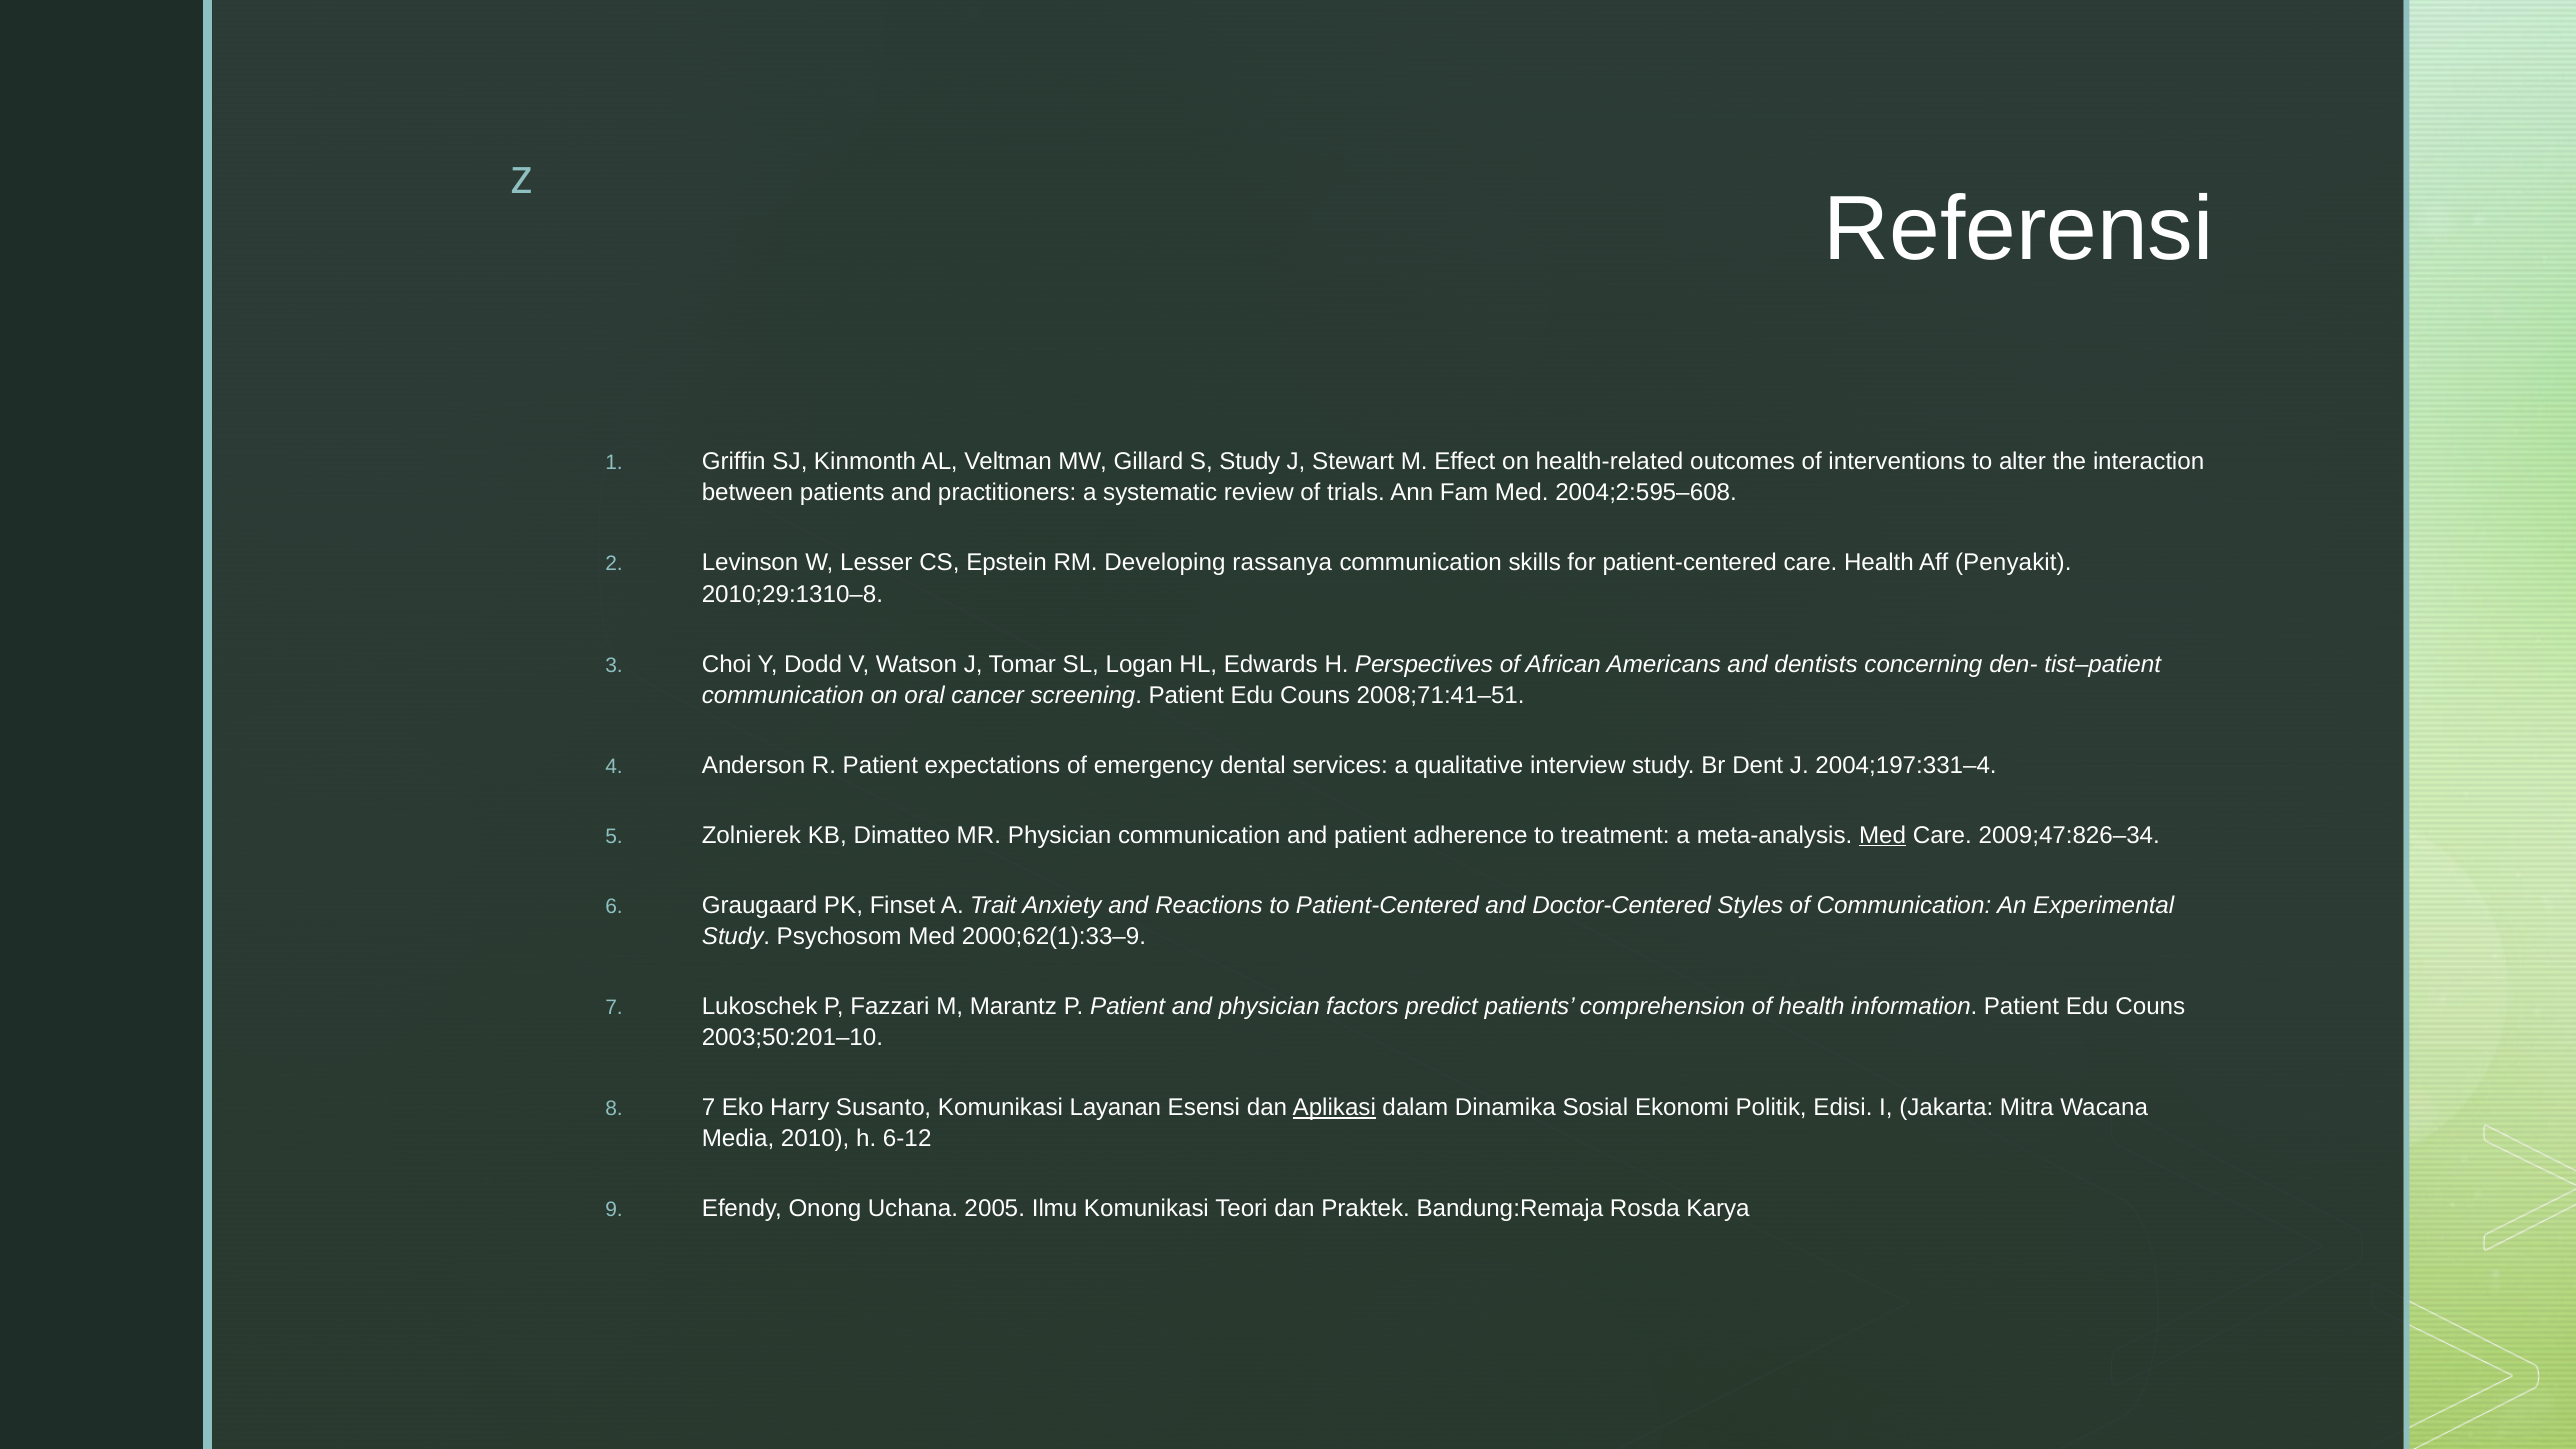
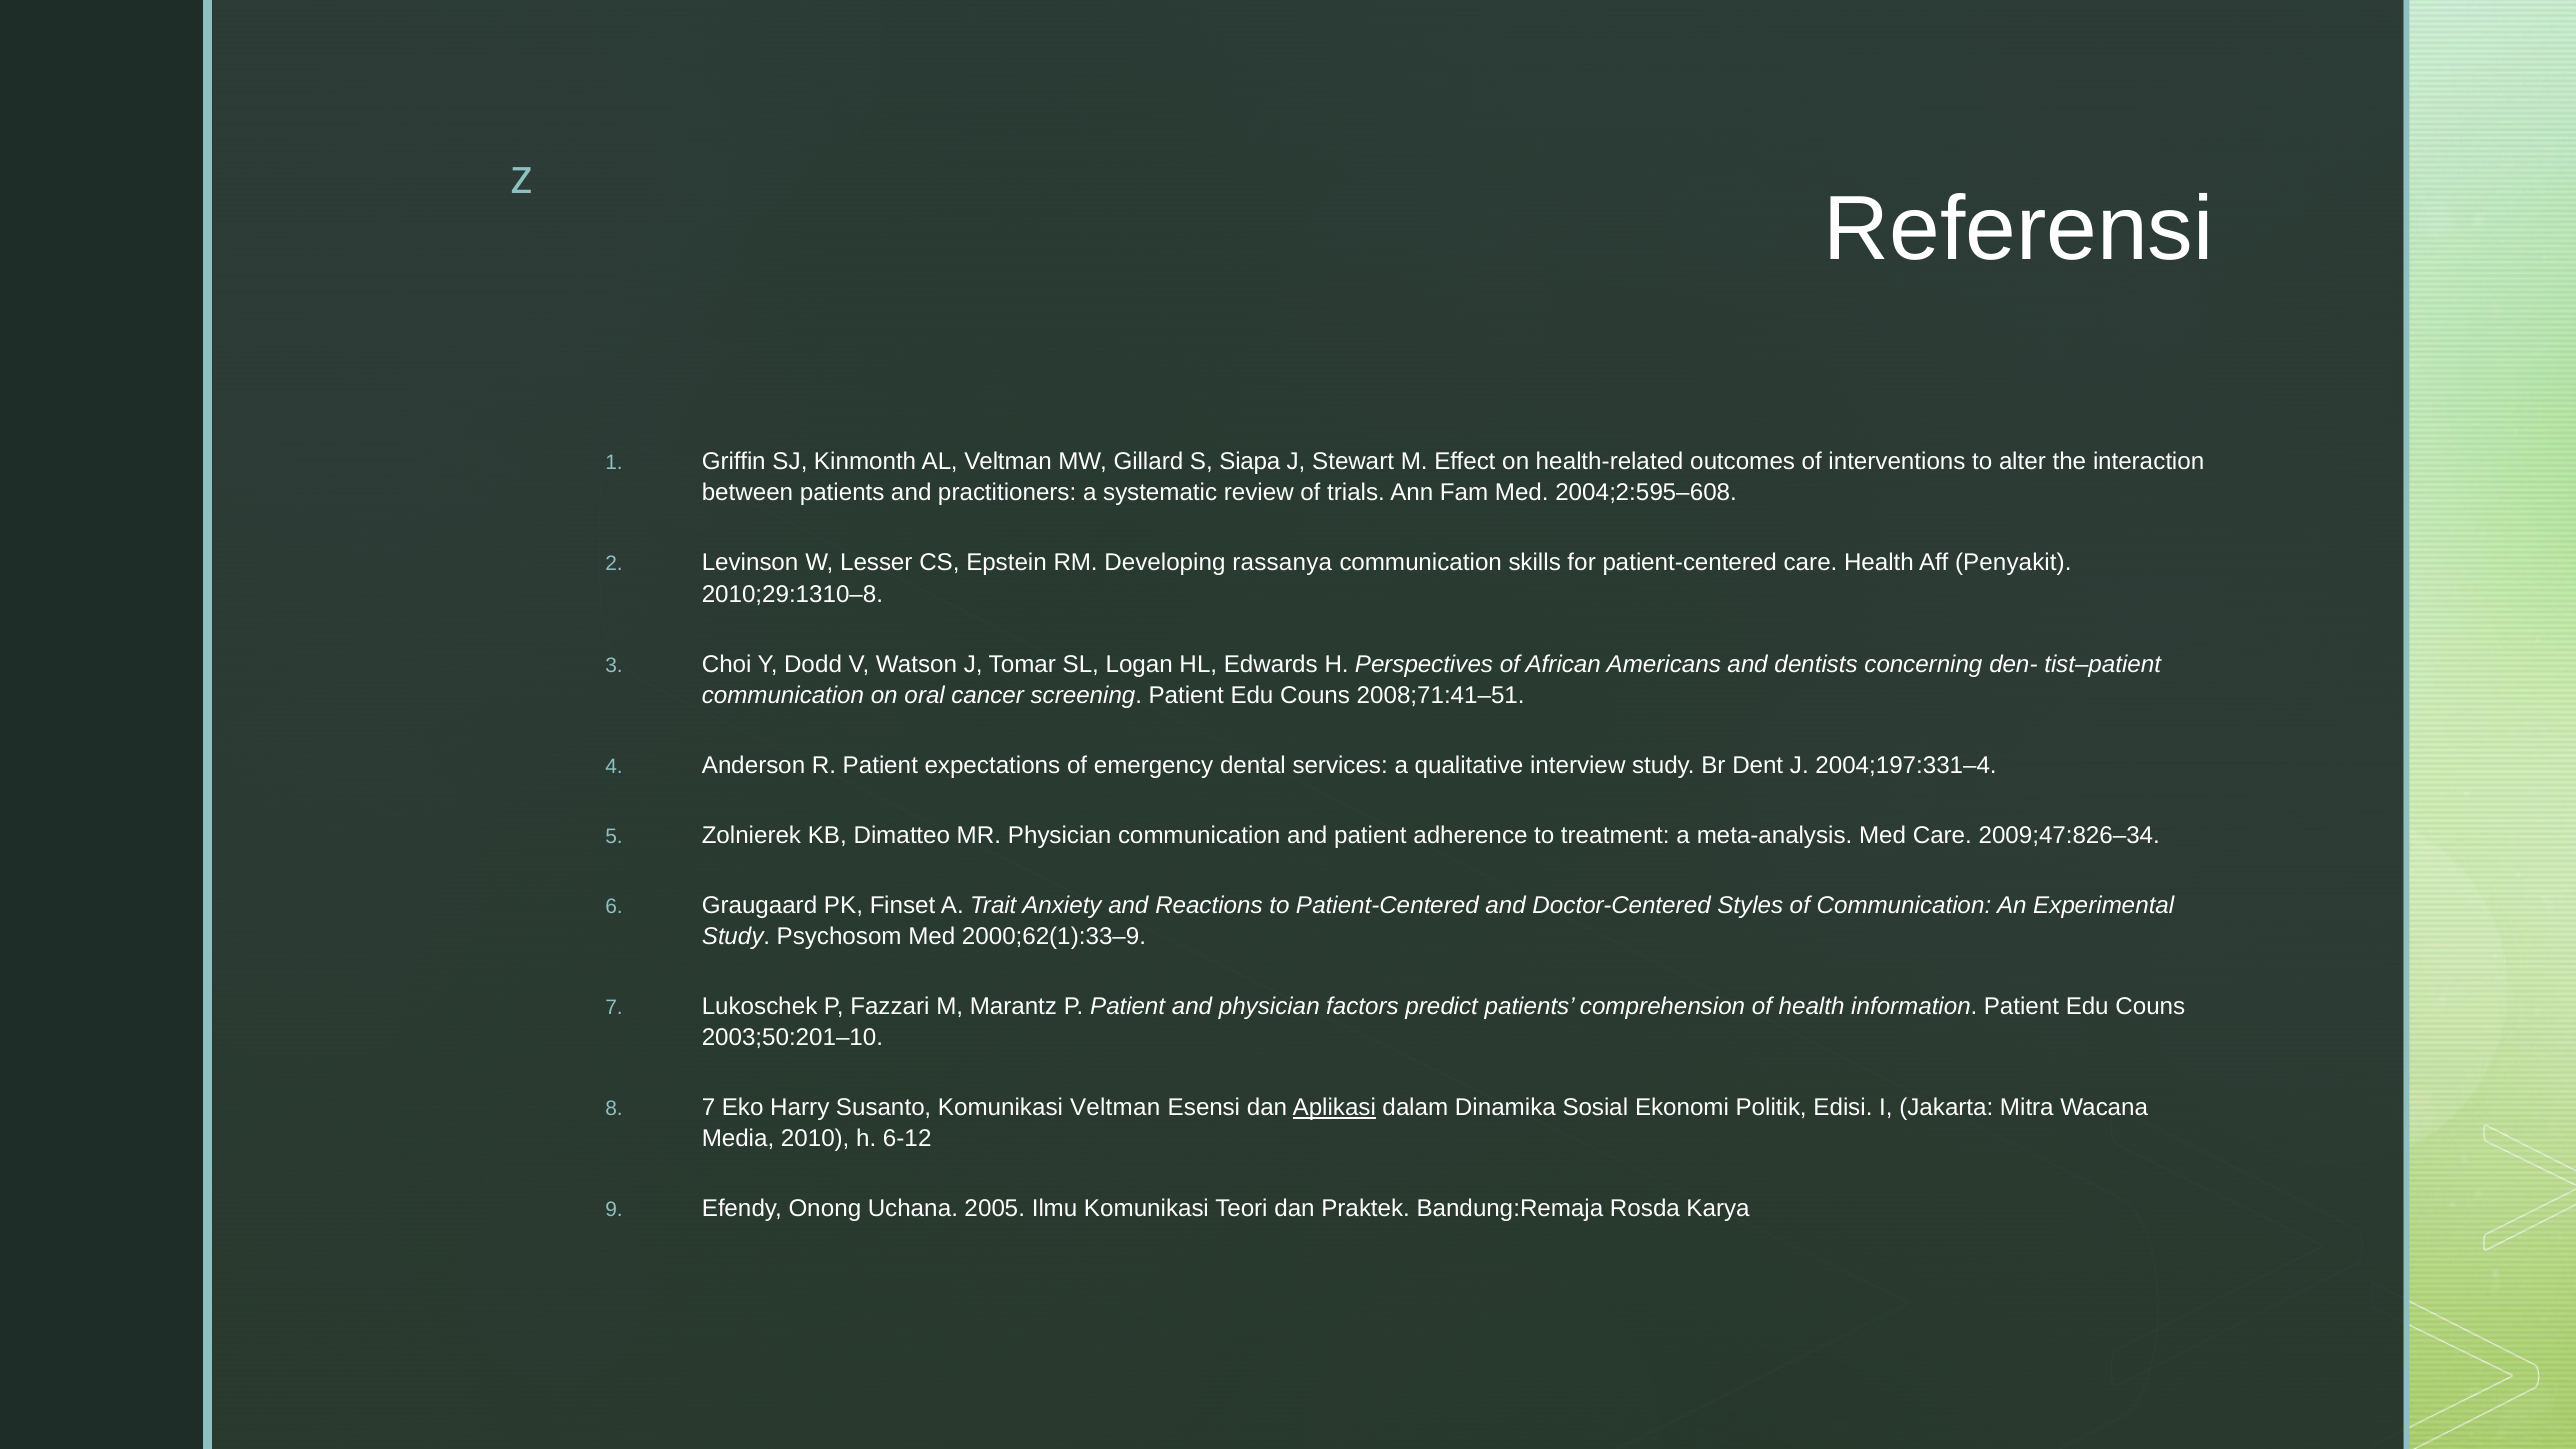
S Study: Study -> Siapa (1250, 462)
Med underline: present -> none (1883, 835)
Komunikasi Layanan: Layanan -> Veltman (1115, 1108)
